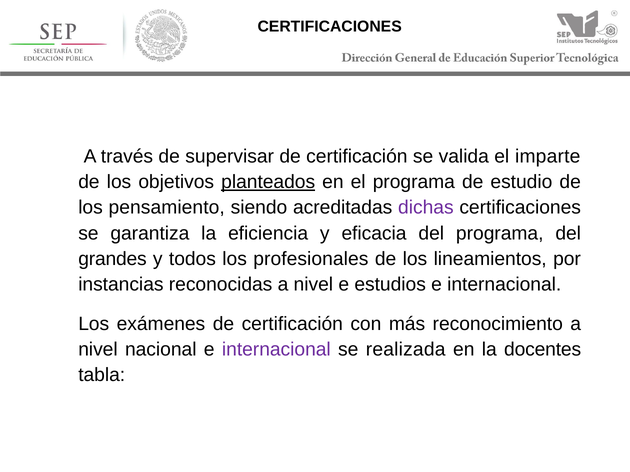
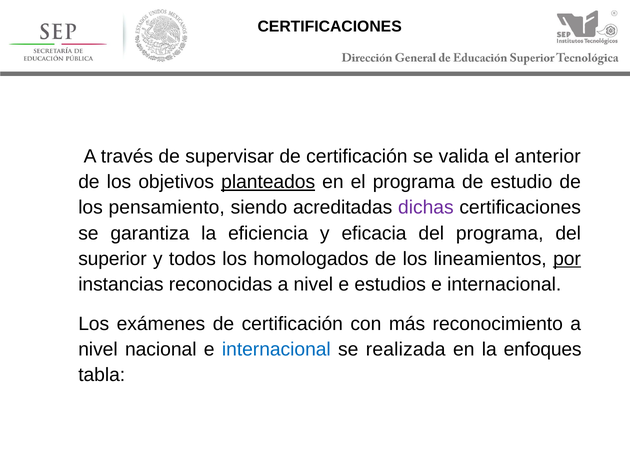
imparte: imparte -> anterior (548, 157)
grandes: grandes -> superior (112, 259)
profesionales: profesionales -> homologados (311, 259)
por underline: none -> present (567, 259)
internacional colour: purple -> blue (276, 350)
docentes: docentes -> enfoques (543, 350)
